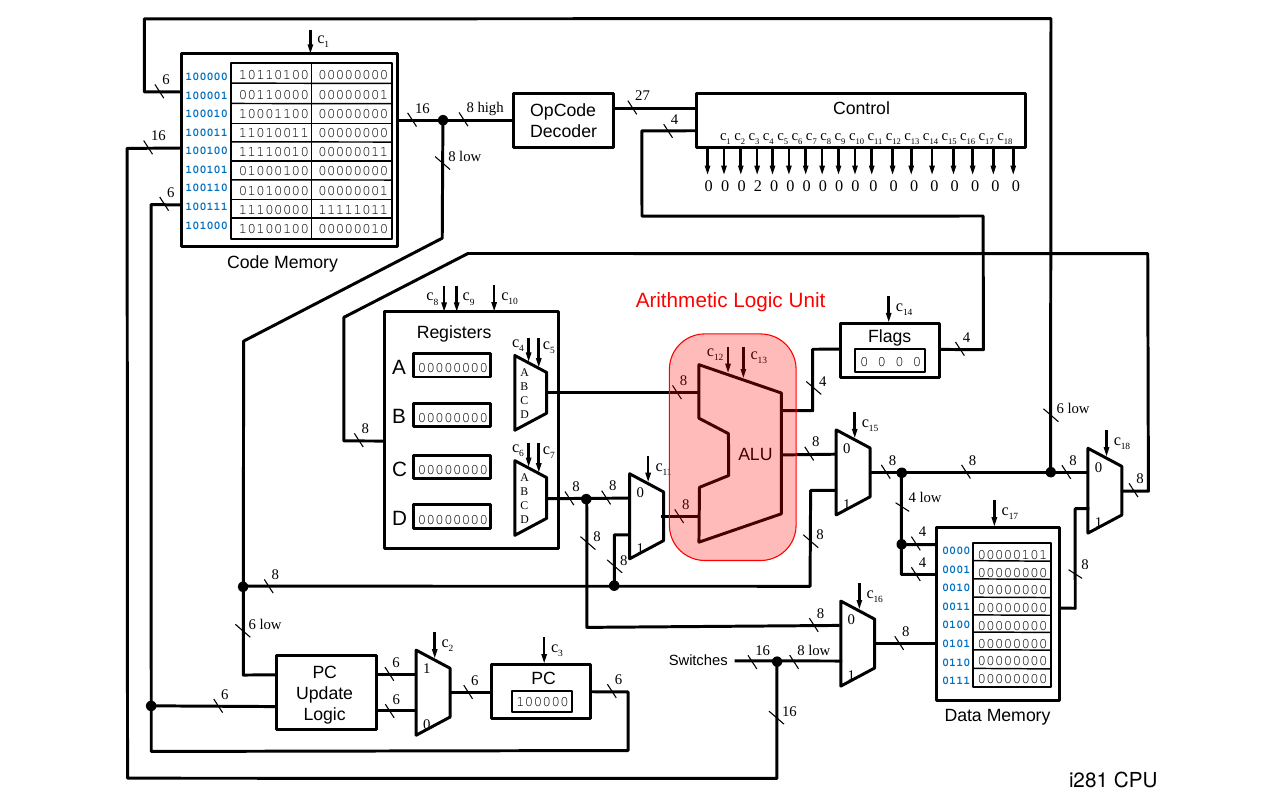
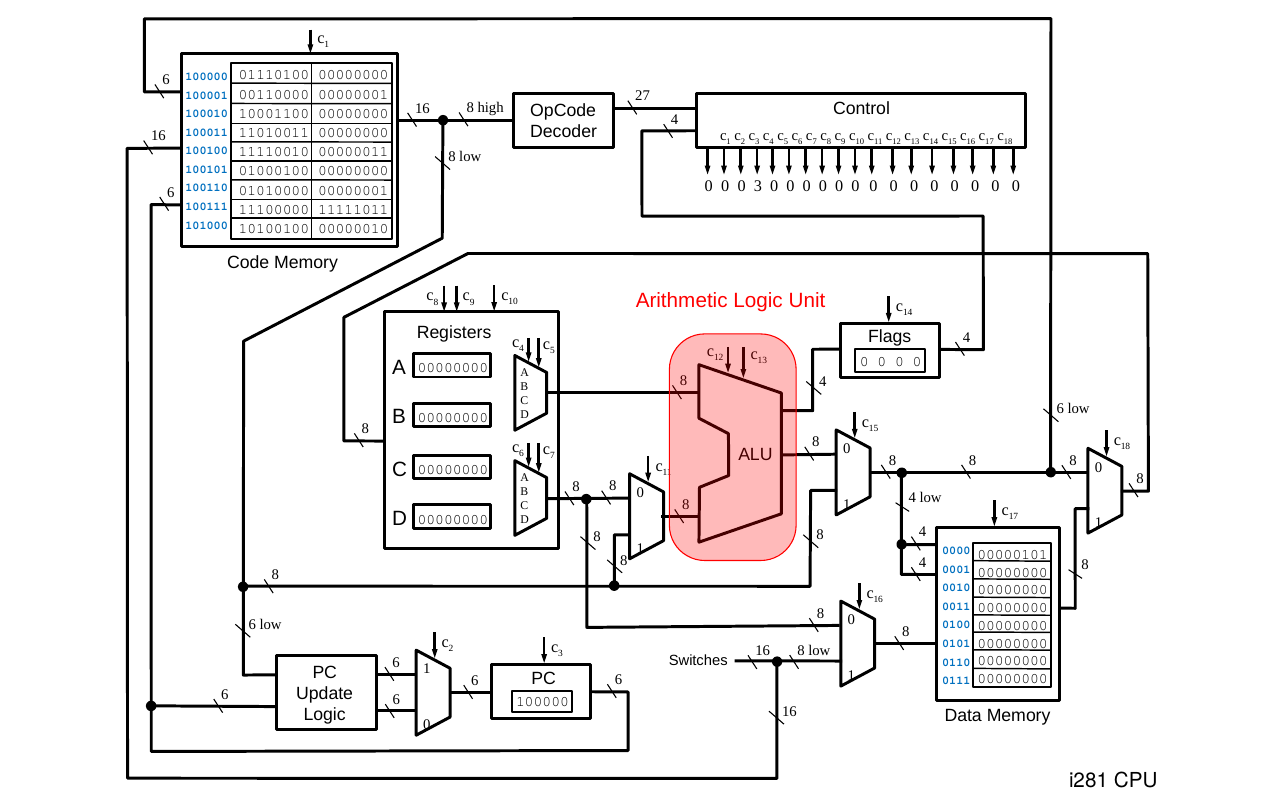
10110100: 10110100 -> 01110100 (274, 75)
0 2: 2 -> 3 (758, 186)
